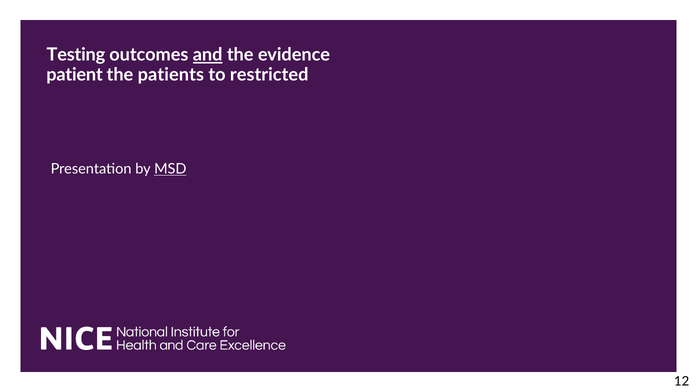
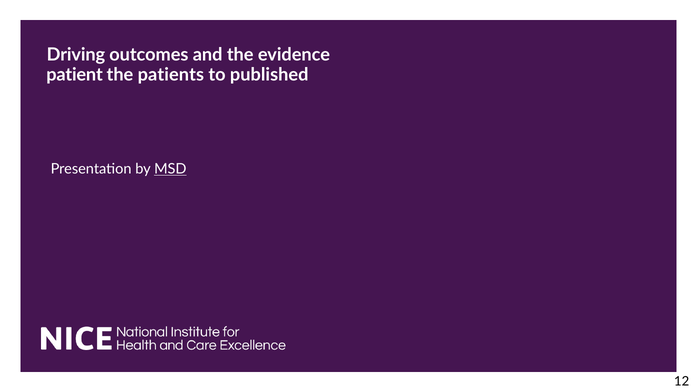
Testing: Testing -> Driving (76, 55)
and underline: present -> none (208, 55)
restricted: restricted -> published (269, 75)
